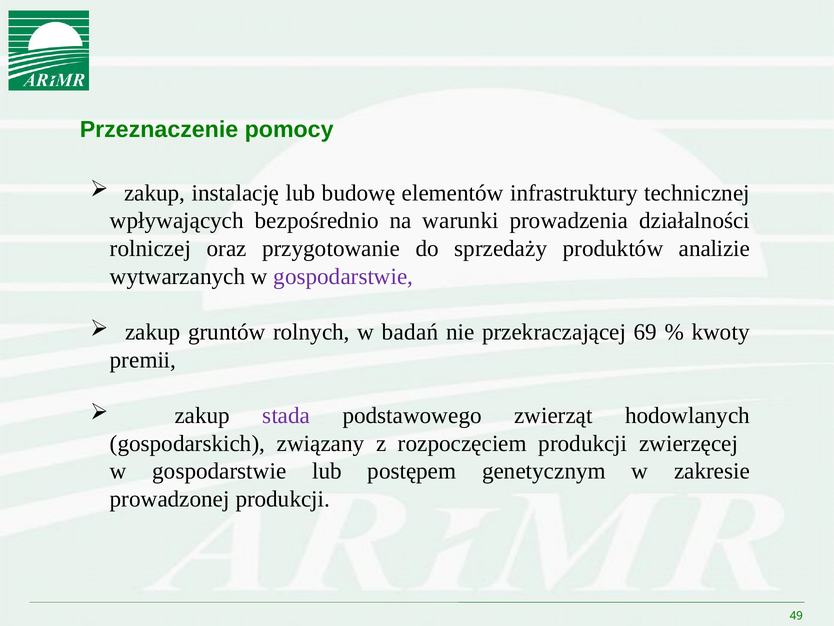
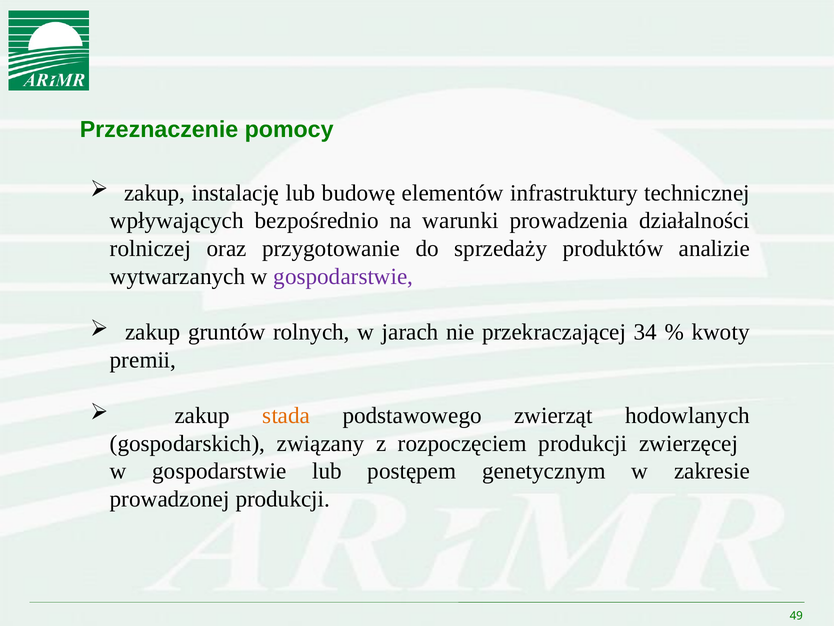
badań: badań -> jarach (410, 332)
69: 69 -> 34 (645, 332)
stada colour: purple -> orange (286, 415)
